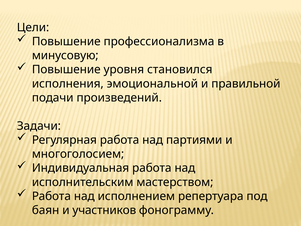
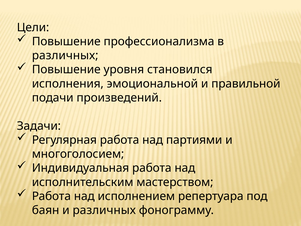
минусовую: минусовую -> различных (65, 55)
и участников: участников -> различных (104, 210)
